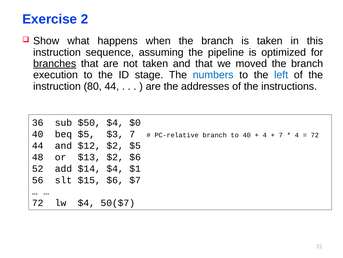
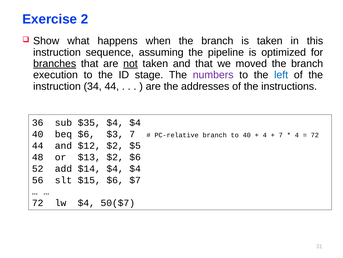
not underline: none -> present (130, 63)
numbers colour: blue -> purple (213, 75)
80: 80 -> 34 (93, 86)
$50: $50 -> $35 (89, 122)
$0: $0 -> $4 (135, 122)
beq $5: $5 -> $6 (86, 134)
$14 $4 $1: $1 -> $4 (135, 168)
